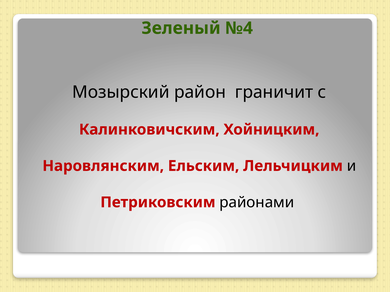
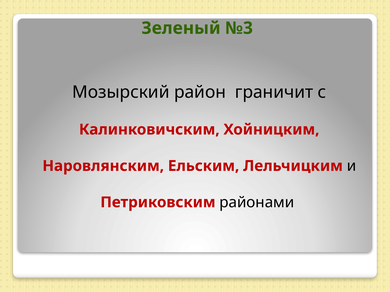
№4: №4 -> №3 (239, 28)
